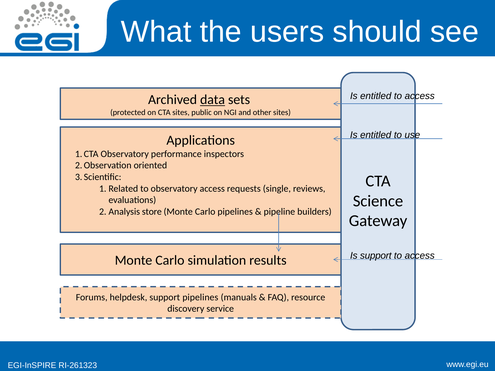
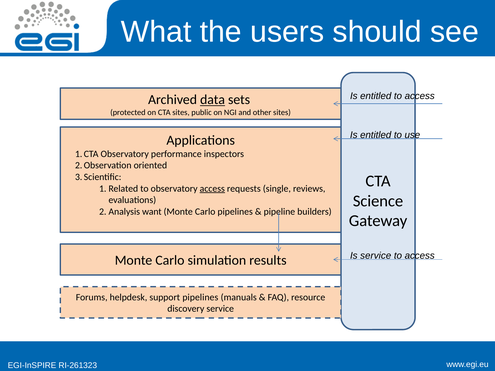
access underline: none -> present (212, 189)
store: store -> want (152, 212)
Is support: support -> service (376, 256)
